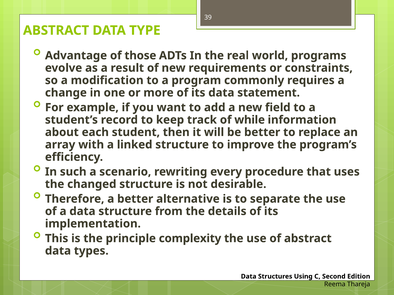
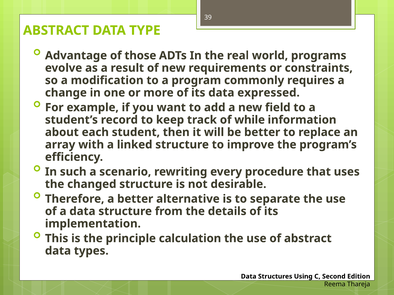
statement: statement -> expressed (269, 93)
complexity: complexity -> calculation (190, 239)
